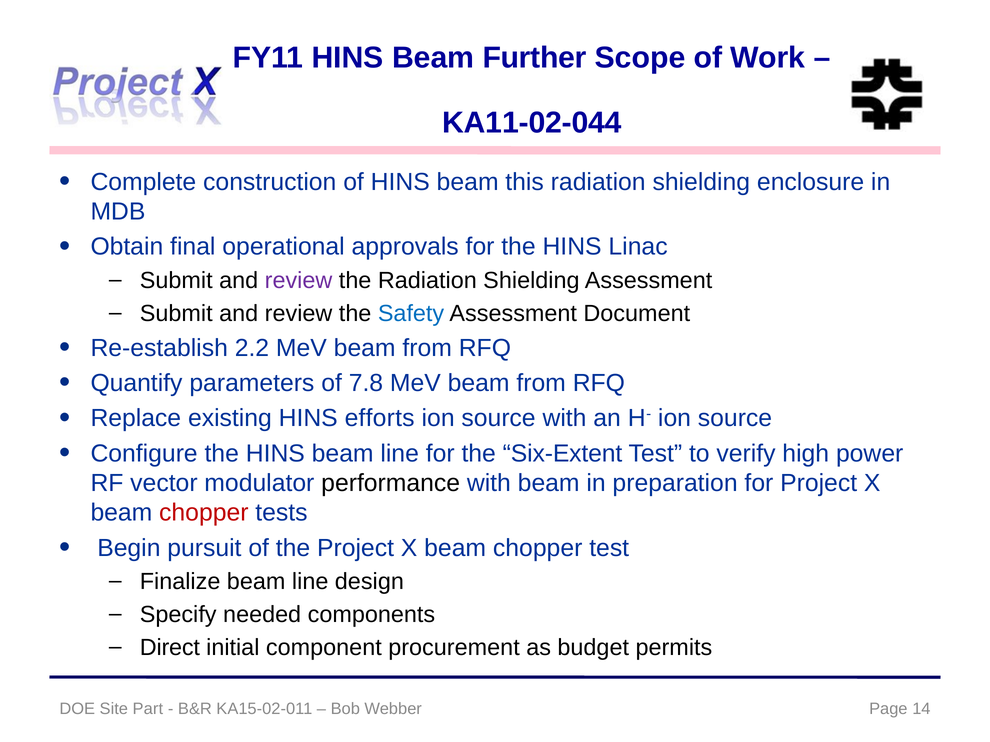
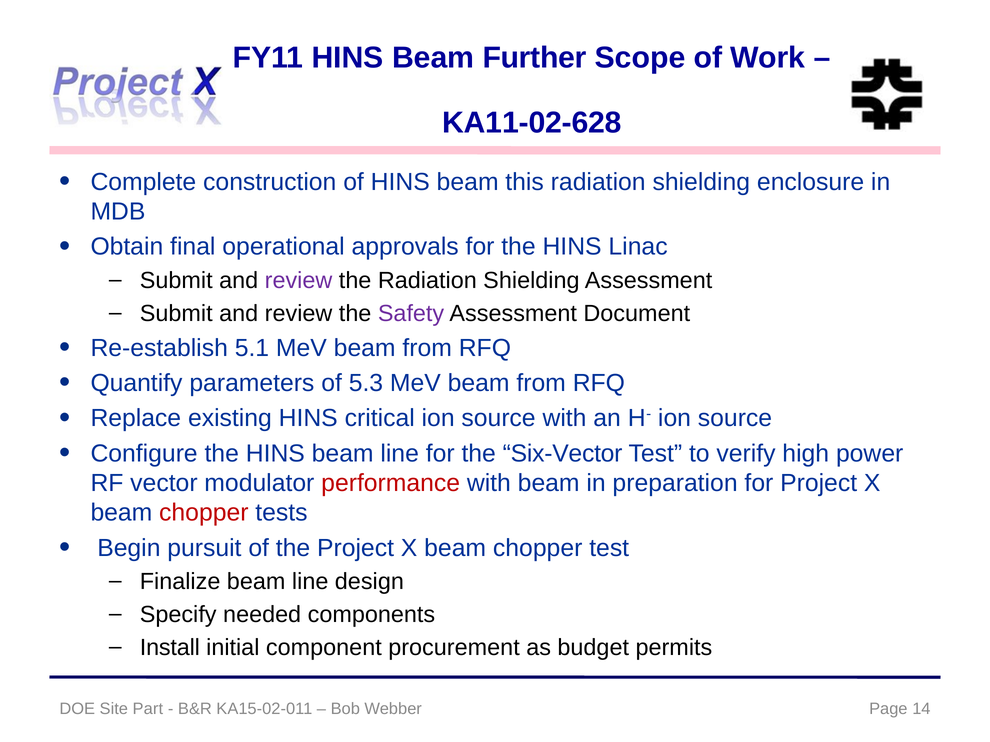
KA11-02-044: KA11-02-044 -> KA11-02-628 (532, 123)
Safety colour: blue -> purple (411, 314)
2.2: 2.2 -> 5.1 (252, 348)
7.8: 7.8 -> 5.3 (366, 383)
efforts: efforts -> critical (380, 419)
Six-Extent: Six-Extent -> Six-Vector (563, 454)
performance colour: black -> red (391, 483)
Direct: Direct -> Install (170, 648)
